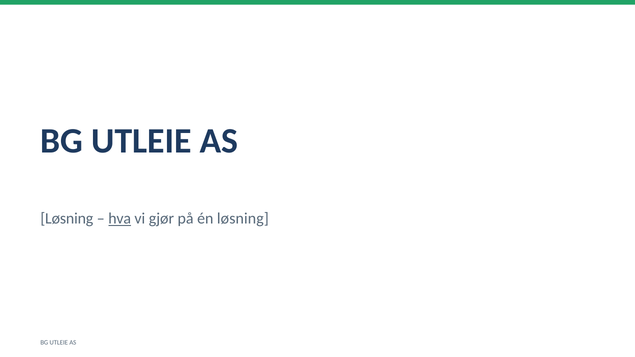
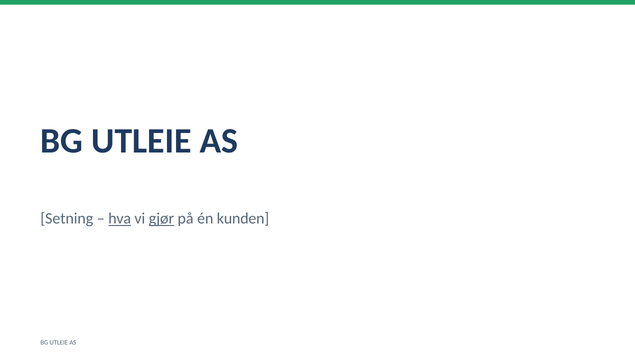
Løsning: Løsning -> Setning (67, 219)
gjør underline: none -> present (161, 219)
én løsning: løsning -> kunden (243, 219)
